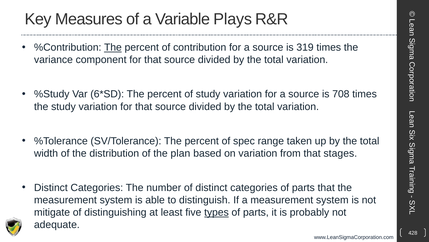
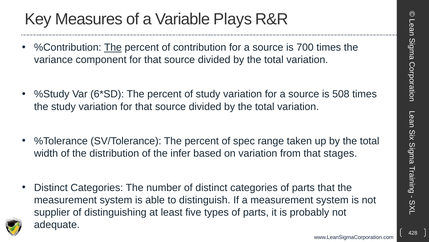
319: 319 -> 700 (305, 47)
708: 708 -> 508 (341, 94)
plan: plan -> infer (180, 153)
mitigate: mitigate -> supplier (52, 212)
types underline: present -> none (216, 212)
